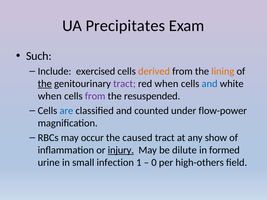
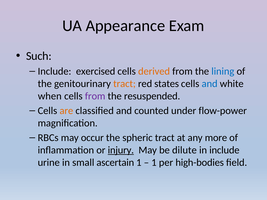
Precipitates: Precipitates -> Appearance (125, 26)
lining colour: orange -> blue (223, 71)
the underline: present -> none (45, 84)
tract colour: purple -> orange (124, 84)
red when: when -> states (167, 84)
are colour: blue -> orange (66, 111)
caused: caused -> spheric (137, 138)
show: show -> more (216, 138)
in formed: formed -> include (224, 150)
infection: infection -> ascertain (115, 163)
0: 0 -> 1 (154, 163)
high-others: high-others -> high-bodies (200, 163)
